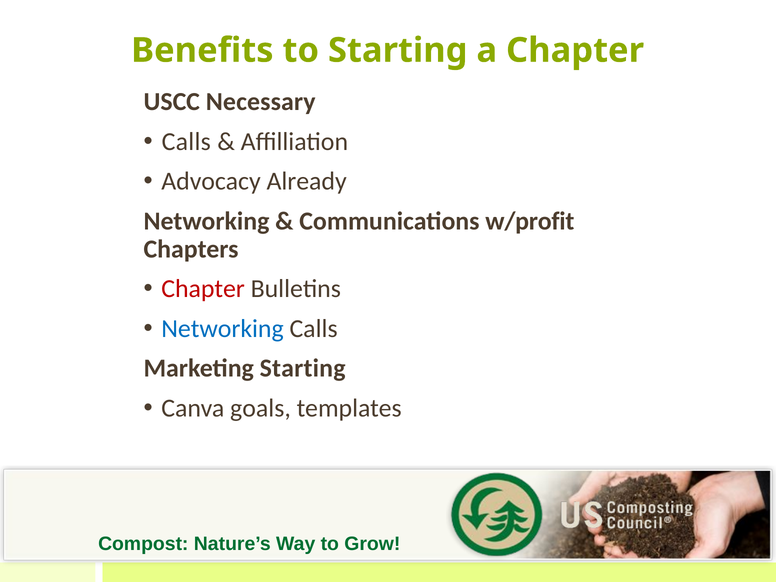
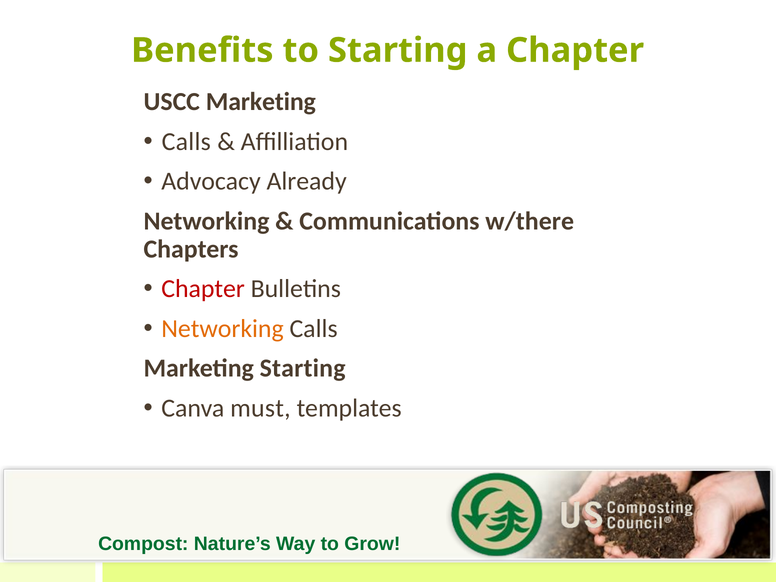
USCC Necessary: Necessary -> Marketing (261, 102)
w/profit: w/profit -> w/there (530, 221)
Networking colour: blue -> orange (223, 329)
goals: goals -> must (260, 408)
